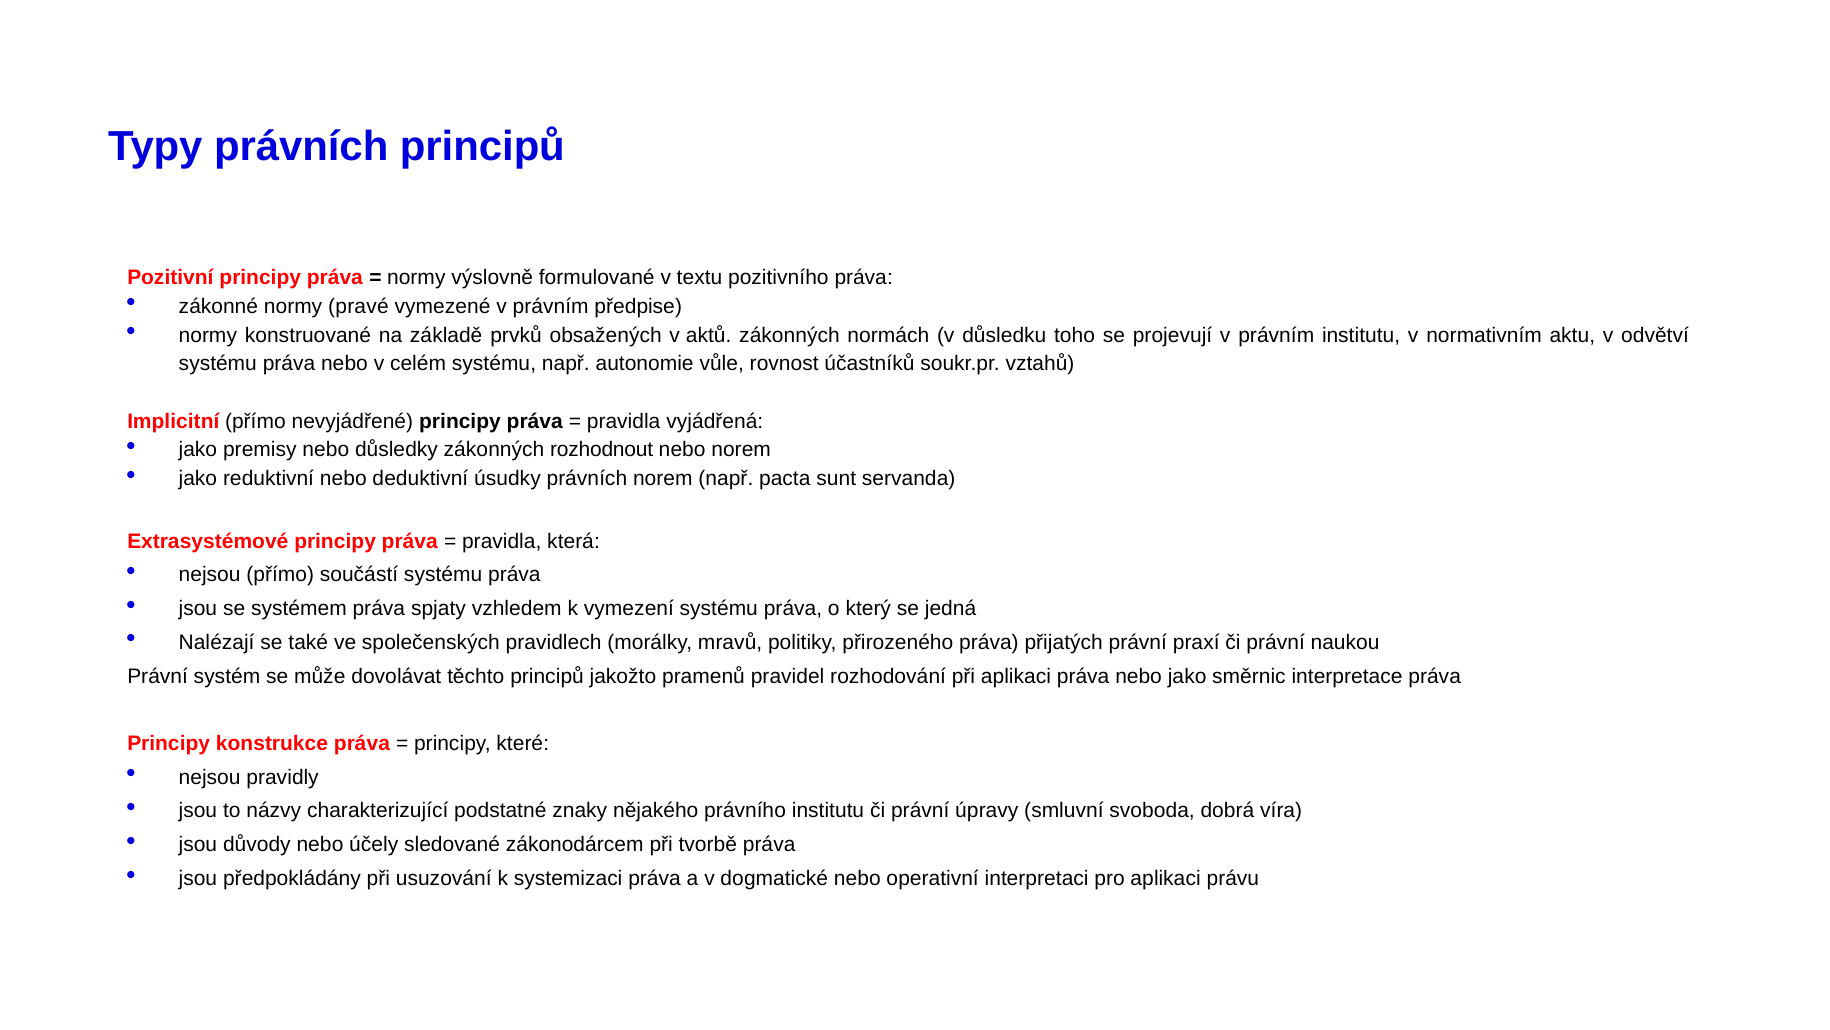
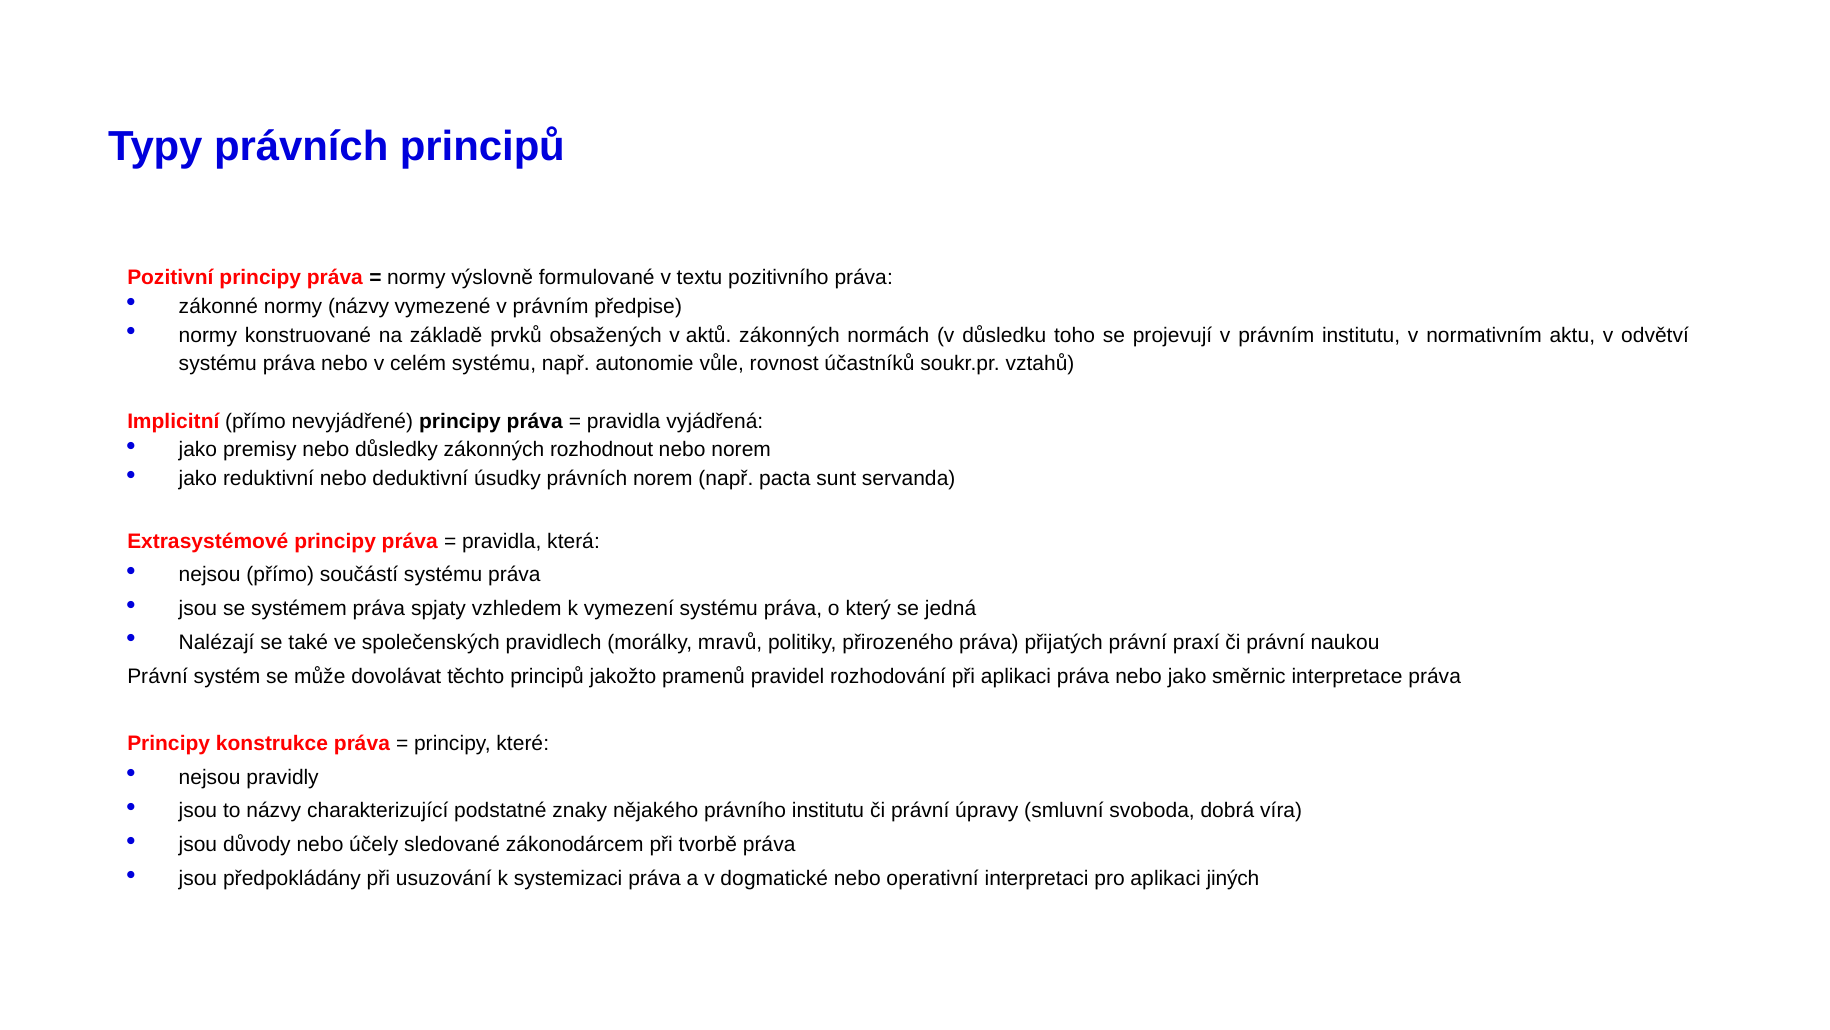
normy pravé: pravé -> názvy (359, 306)
právu: právu -> jiných (1233, 878)
